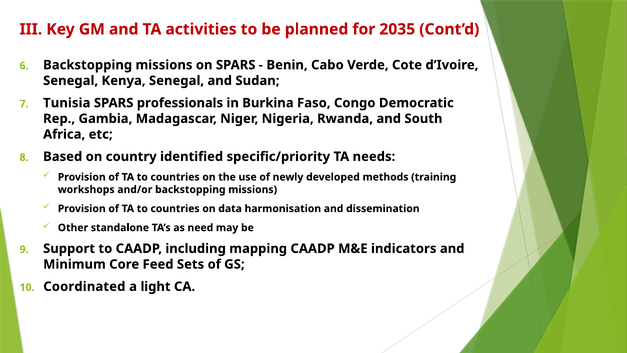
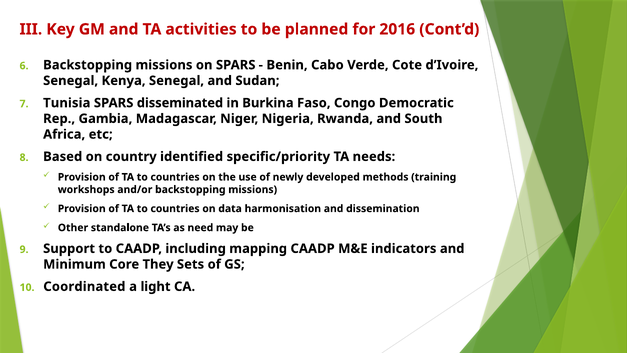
2035: 2035 -> 2016 (397, 29)
professionals: professionals -> disseminated (180, 103)
Feed: Feed -> They (158, 264)
